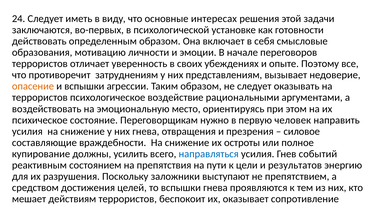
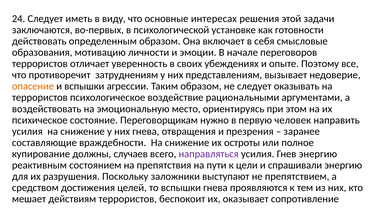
силовое: силовое -> заранее (302, 131)
усилить: усилить -> случаев (131, 154)
направляться colour: blue -> purple (209, 154)
Гнев событий: событий -> энергию (318, 154)
результатов: результатов -> спрашивали (295, 165)
